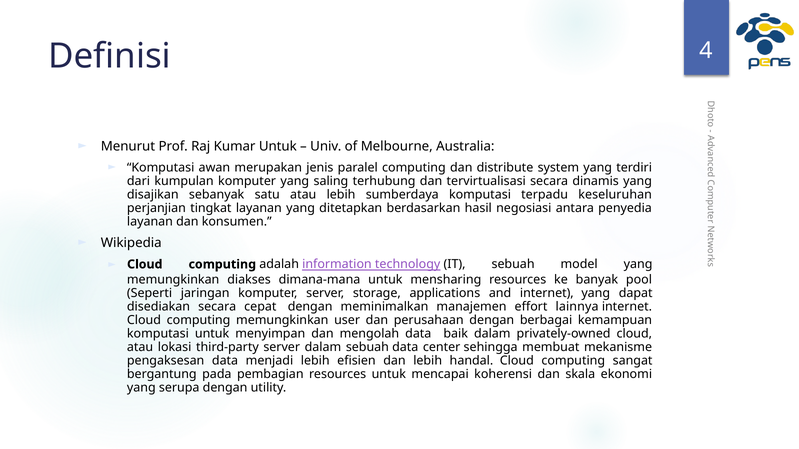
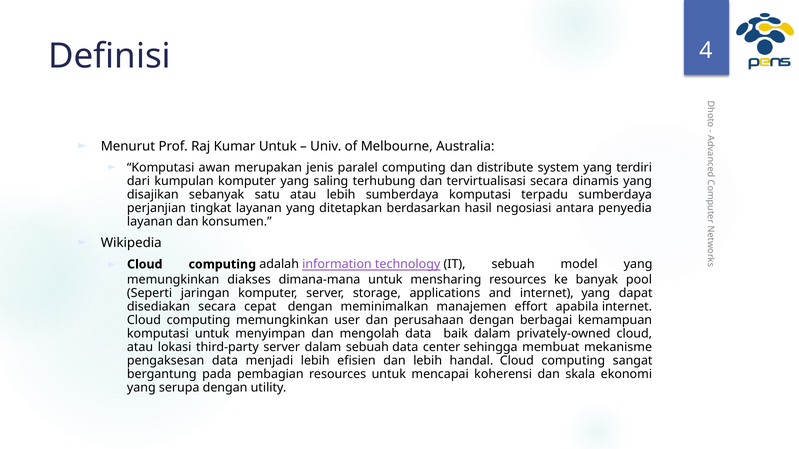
terpadu keseluruhan: keseluruhan -> sumberdaya (615, 195)
lainnya: lainnya -> apabila (577, 307)
